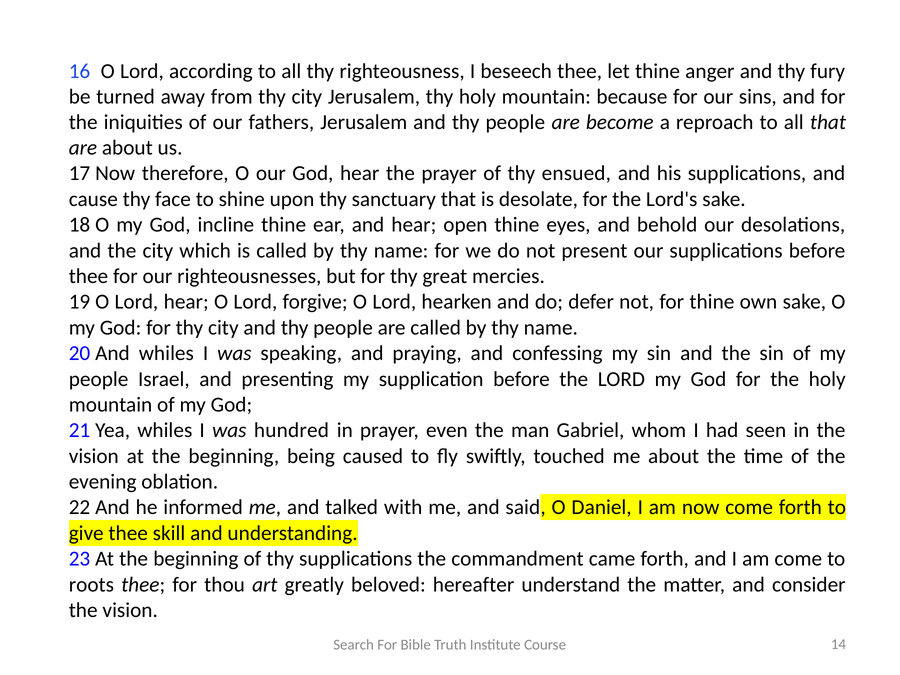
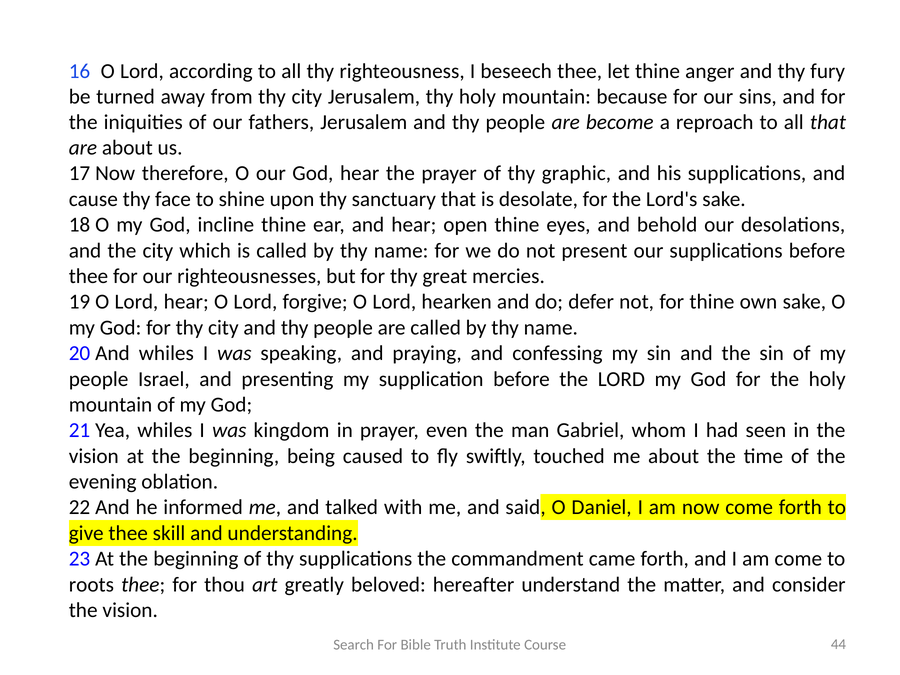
ensued: ensued -> graphic (576, 173)
hundred: hundred -> kingdom (292, 430)
14: 14 -> 44 (838, 644)
